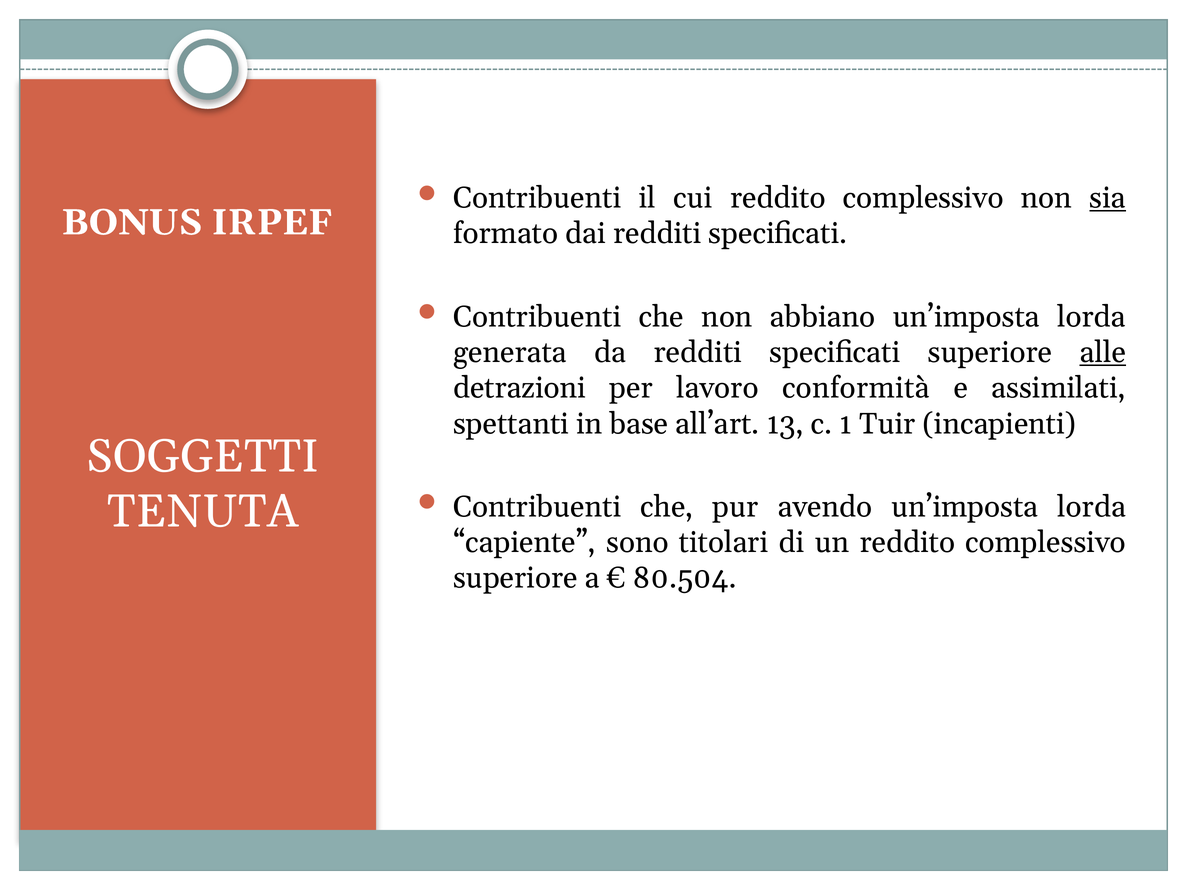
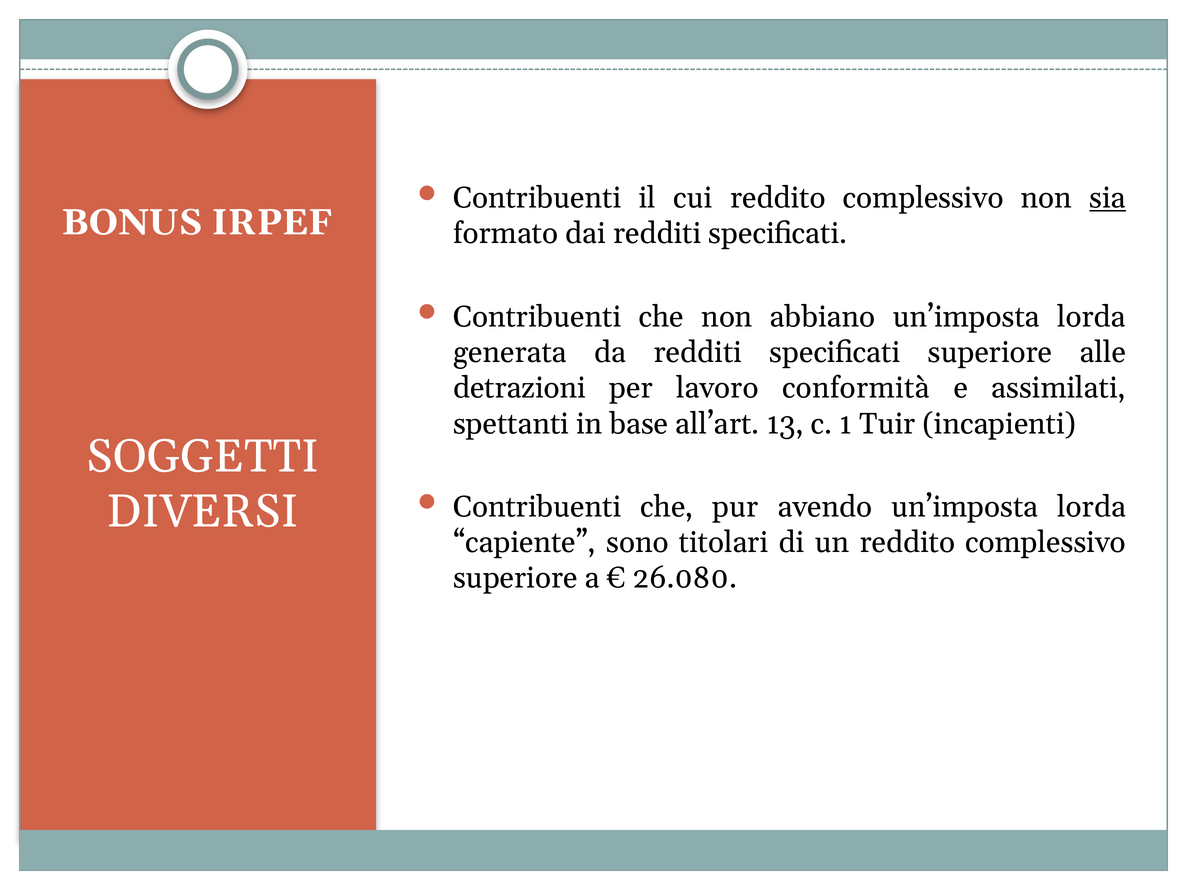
alle underline: present -> none (1103, 352)
TENUTA: TENUTA -> DIVERSI (203, 512)
80.504: 80.504 -> 26.080 (685, 578)
